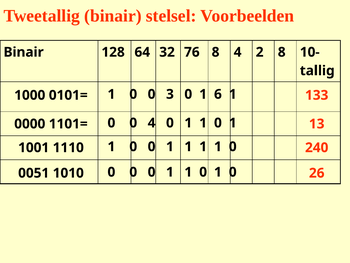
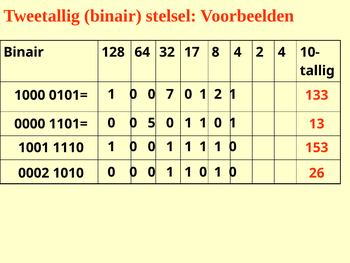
76: 76 -> 17 (192, 52)
2 8: 8 -> 4 (282, 52)
3: 3 -> 7 (170, 94)
1 6: 6 -> 2 (218, 94)
0 4: 4 -> 5 (152, 123)
240: 240 -> 153 (317, 147)
0051: 0051 -> 0002 (34, 173)
